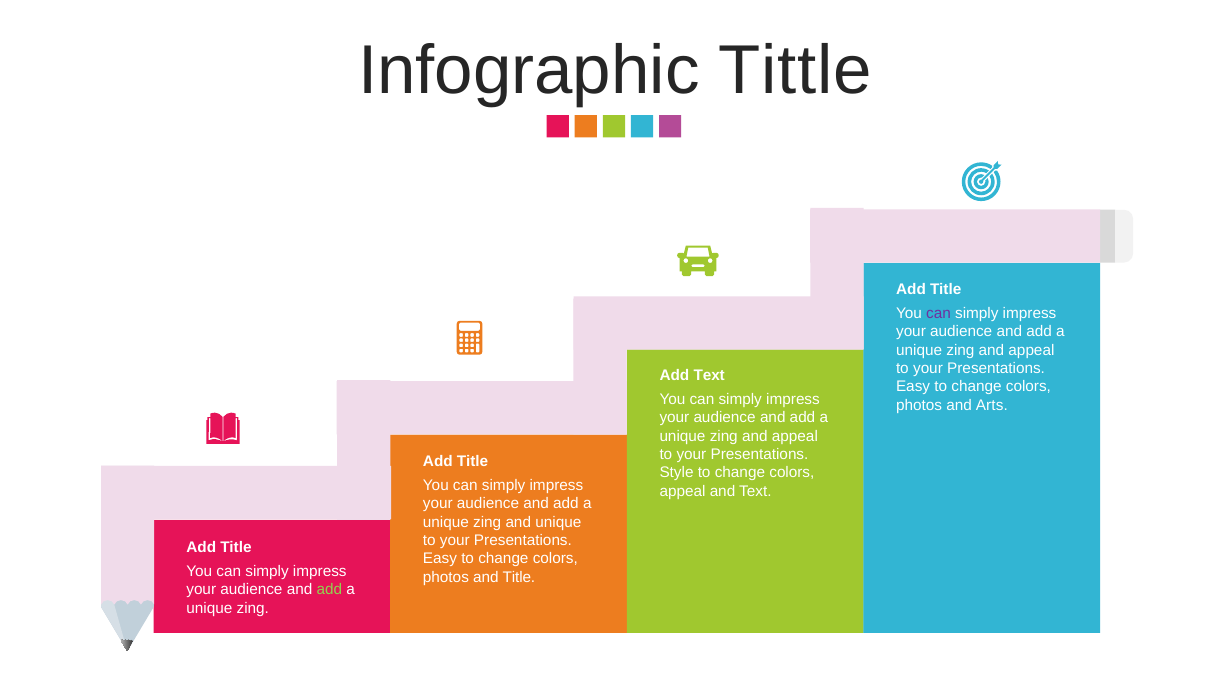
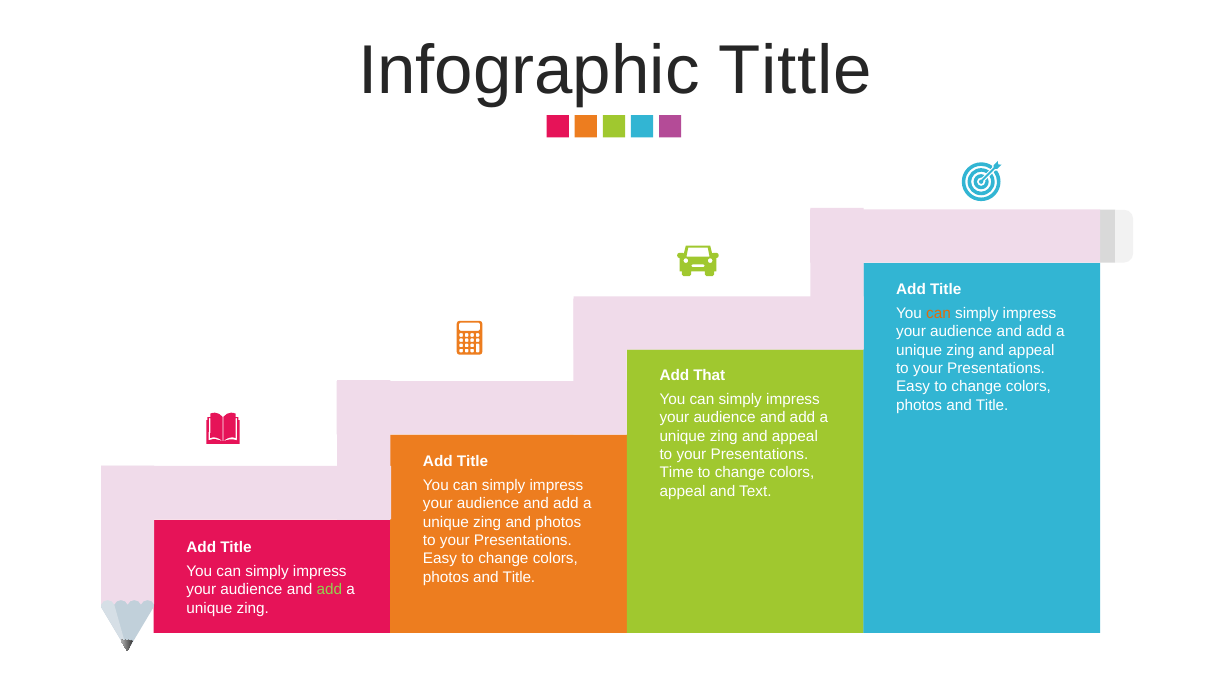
can colour: purple -> orange (939, 313)
Add Text: Text -> That (709, 375)
Arts: Arts -> Title (992, 405)
Style: Style -> Time (677, 473)
and unique: unique -> photos (558, 522)
